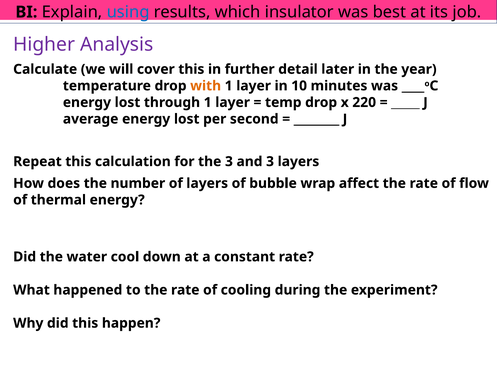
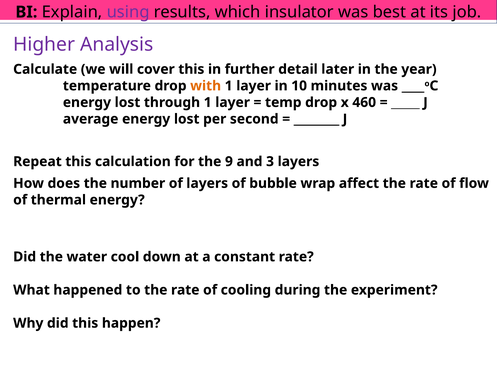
using colour: blue -> purple (128, 12)
220: 220 -> 460 (364, 102)
the 3: 3 -> 9 (229, 161)
